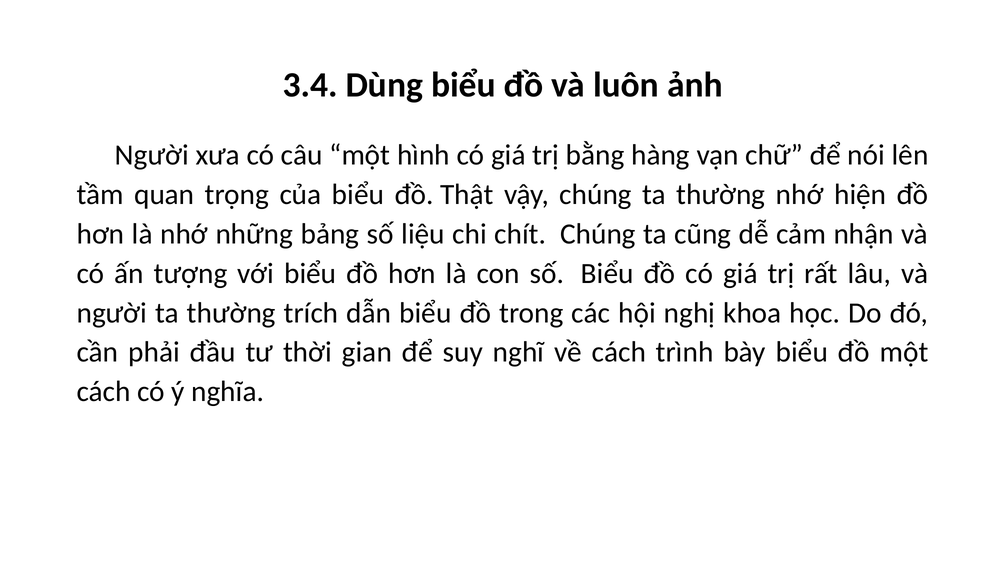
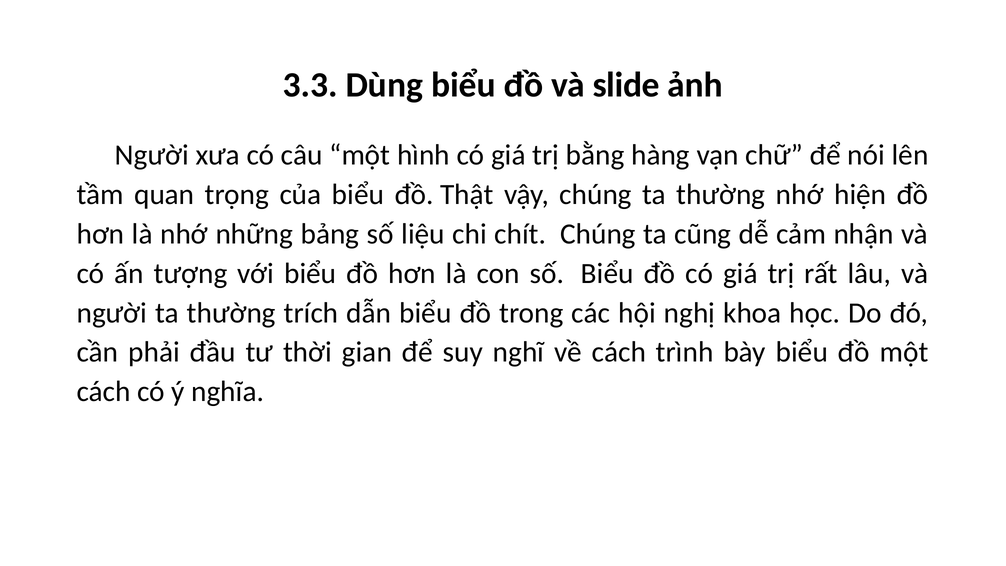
3.4: 3.4 -> 3.3 (310, 85)
luôn: luôn -> slide (626, 85)
